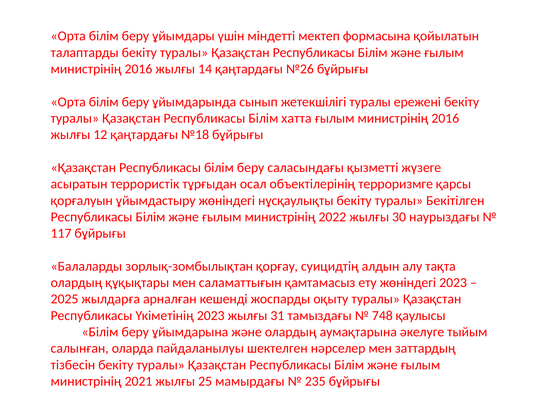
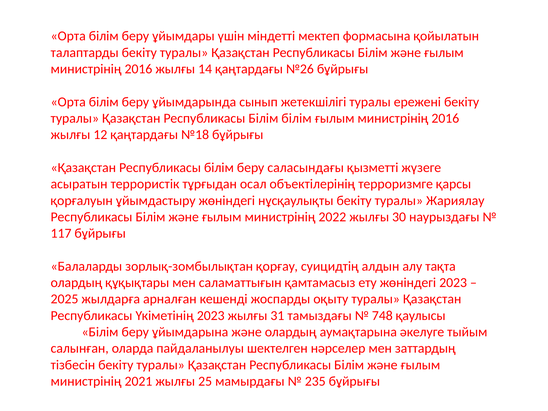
Білім хатта: хатта -> білім (297, 118)
Бекітілген: Бекітілген -> Жариялау (455, 201)
